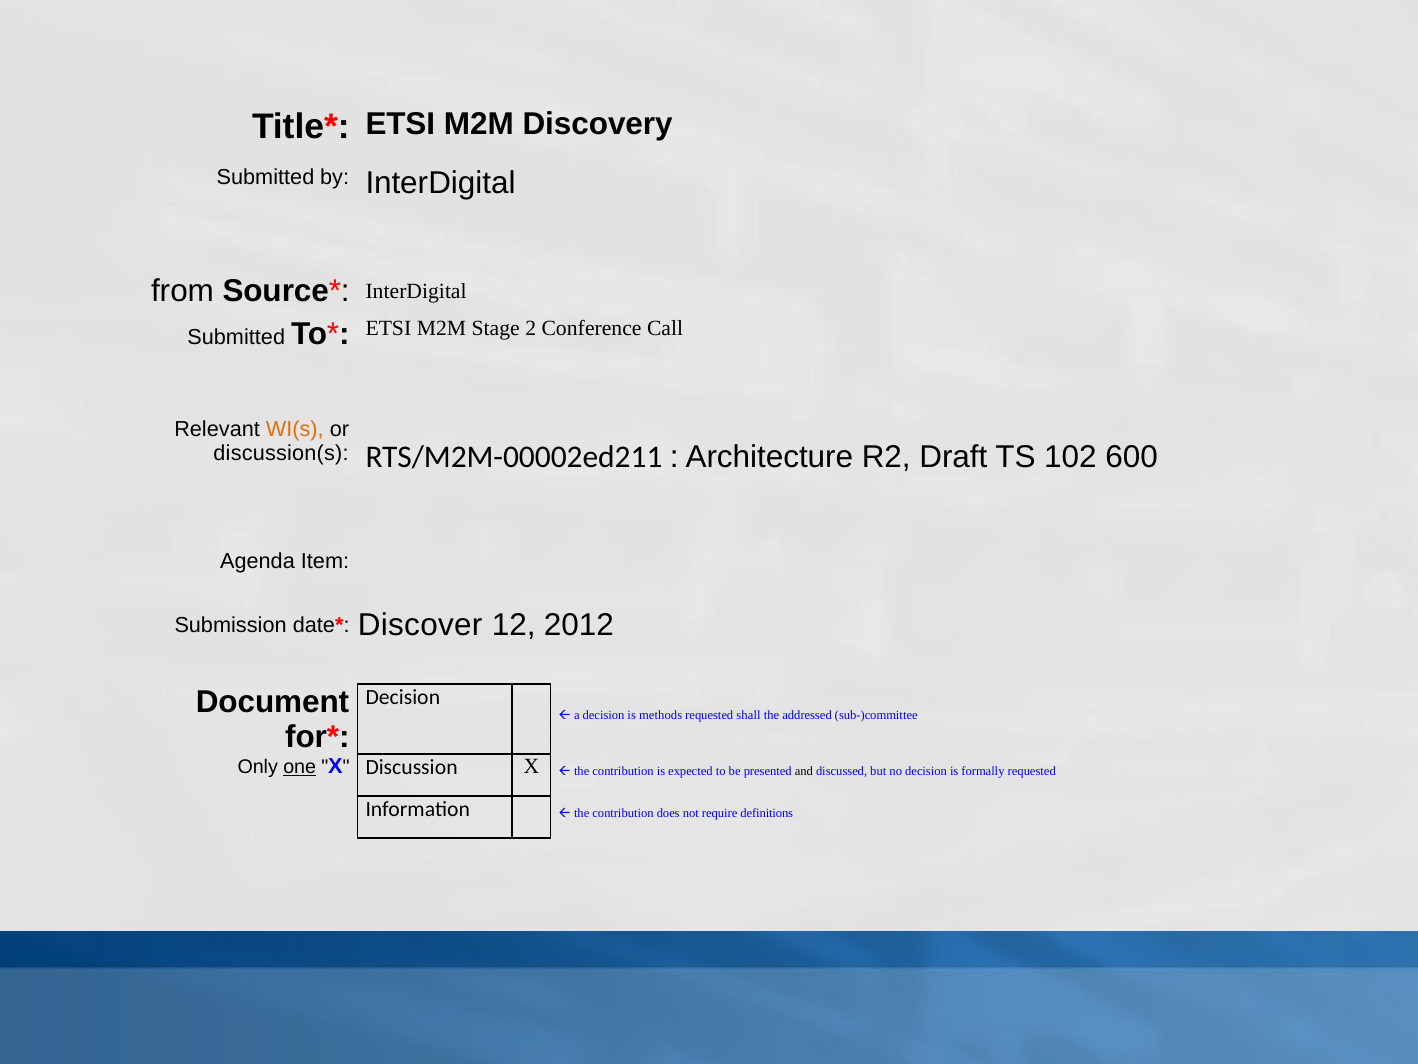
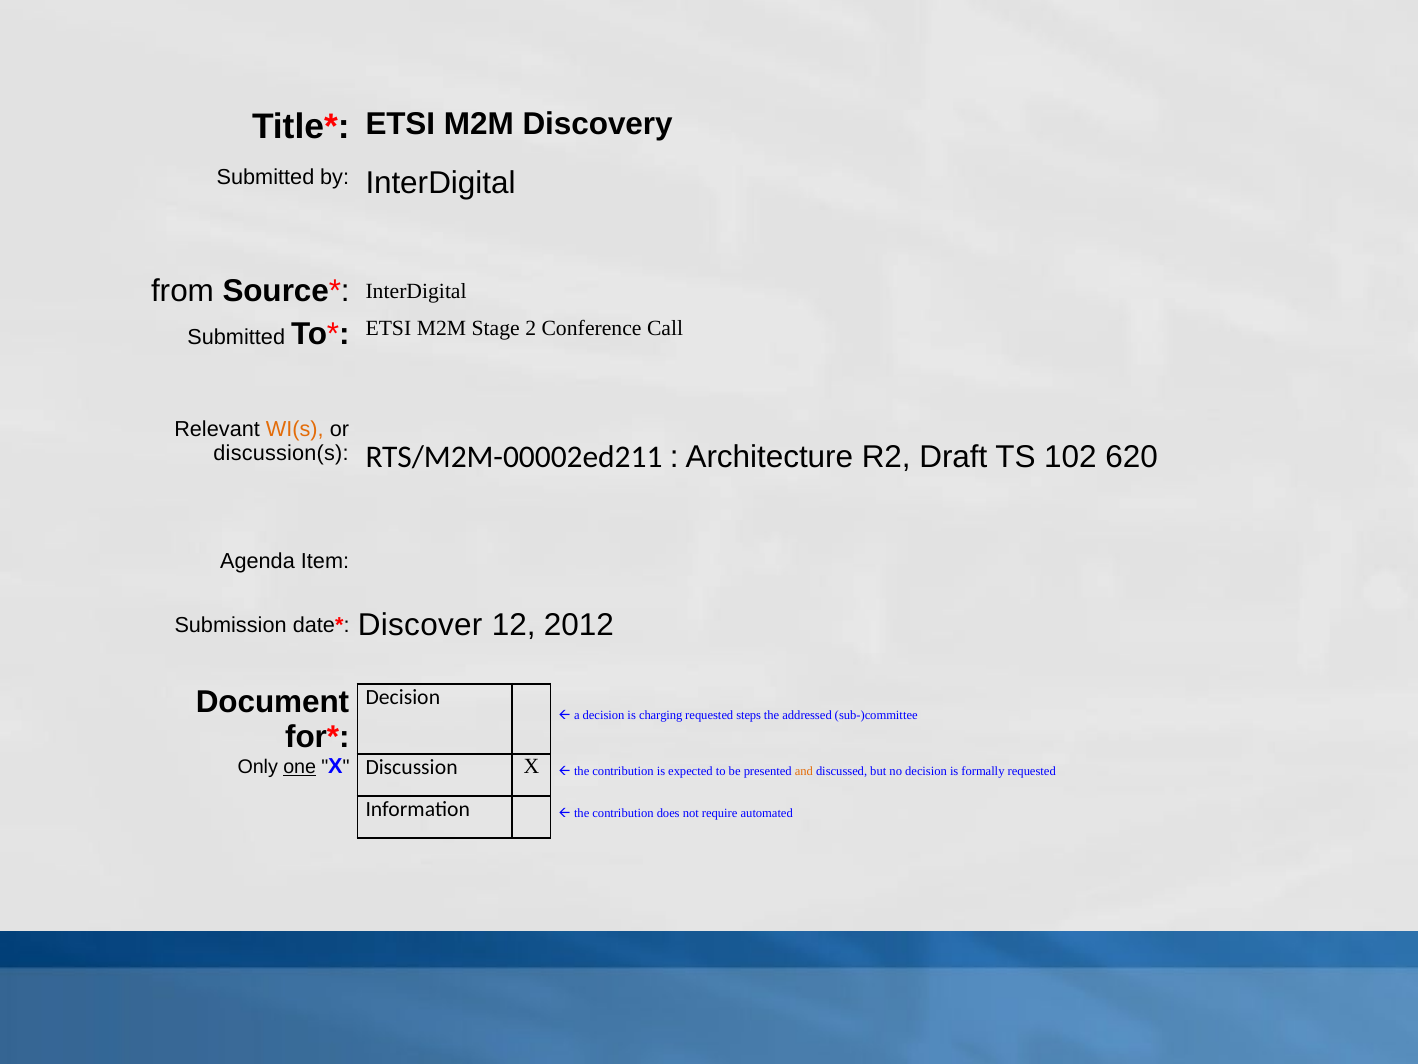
600: 600 -> 620 (1132, 457)
methods: methods -> charging (661, 715)
shall: shall -> steps (749, 715)
and colour: black -> orange (804, 771)
definitions: definitions -> automated (767, 813)
